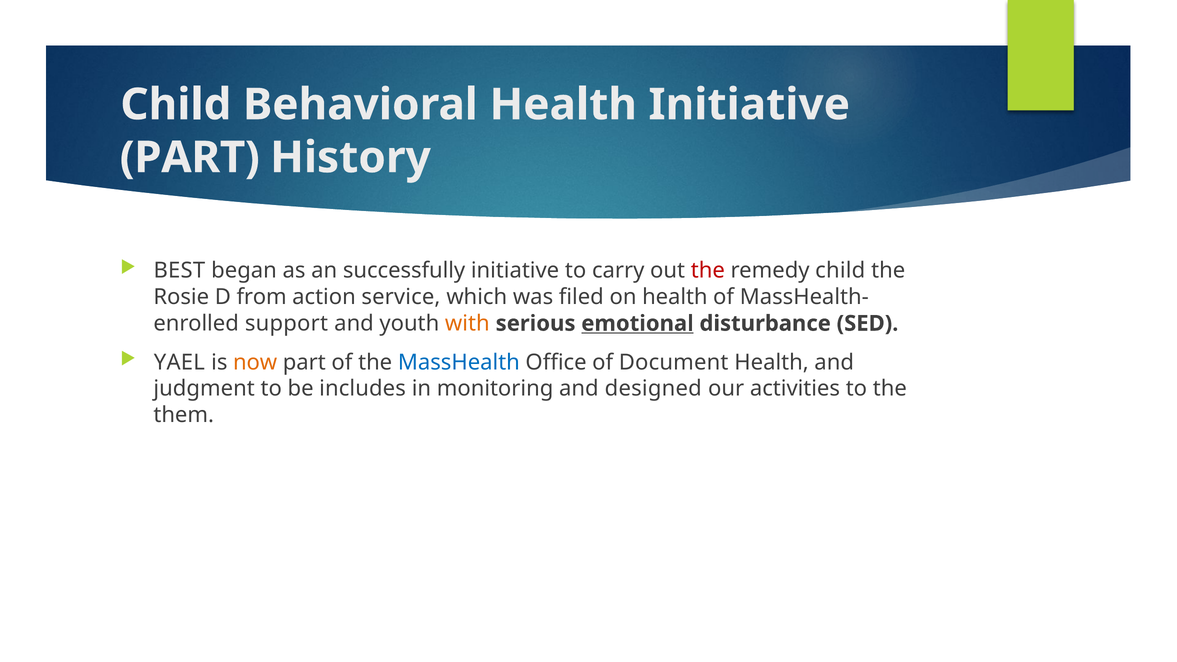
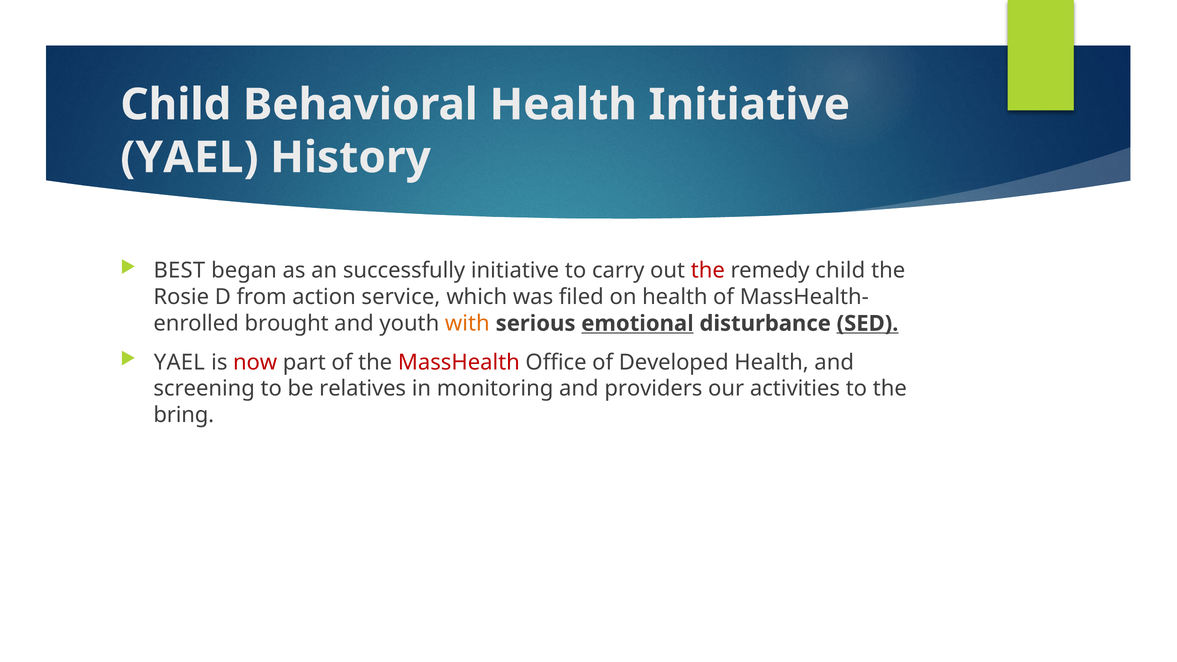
PART: PART -> YAEL (189, 158)
support: support -> brought (287, 324)
SED underline: none -> present (868, 324)
now colour: orange -> red (255, 362)
MassHealth colour: blue -> red (459, 362)
Document: Document -> Developed (674, 362)
judgment: judgment -> screening (204, 389)
includes: includes -> relatives (363, 389)
designed: designed -> providers (653, 389)
them: them -> bring (184, 415)
